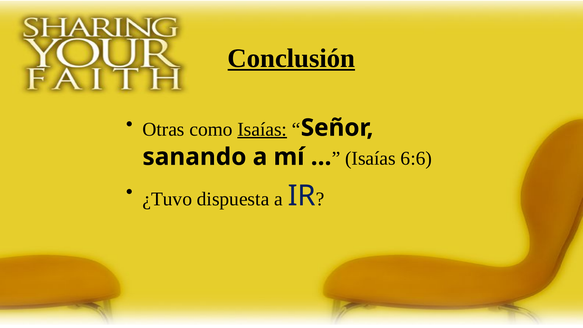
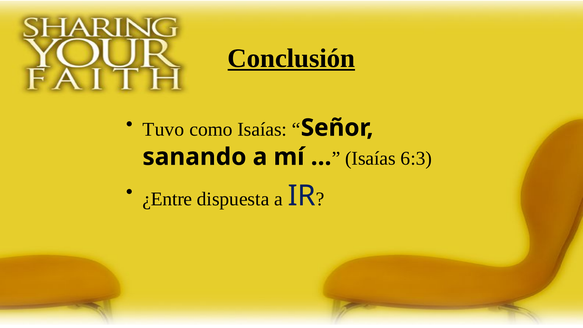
Otras: Otras -> Tuvo (163, 129)
Isaías underline: present -> none (262, 129)
6:6: 6:6 -> 6:3 (416, 158)
¿Tuvo: ¿Tuvo -> ¿Entre (167, 199)
